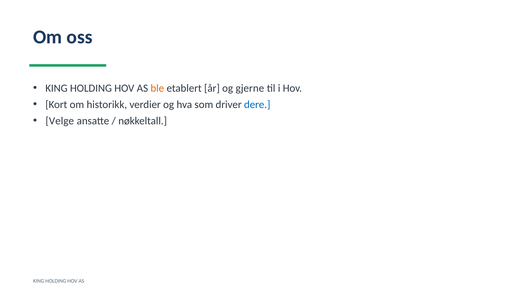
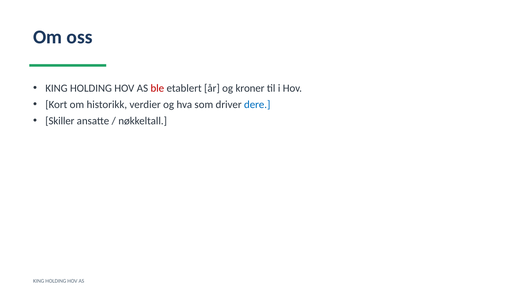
ble colour: orange -> red (157, 88)
gjerne: gjerne -> kroner (250, 88)
Velge: Velge -> Skiller (60, 121)
